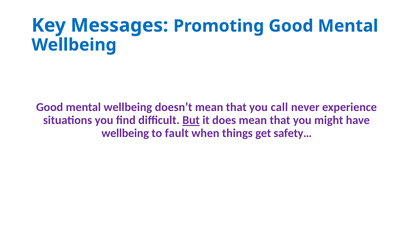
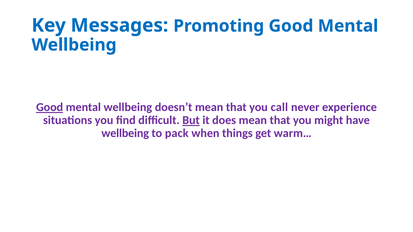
Good underline: none -> present (50, 107)
fault: fault -> pack (177, 133)
safety…: safety… -> warm… (293, 133)
